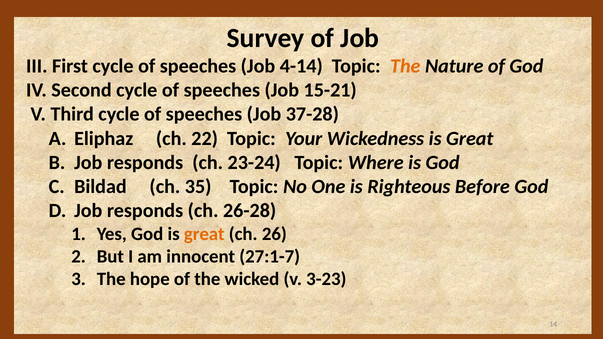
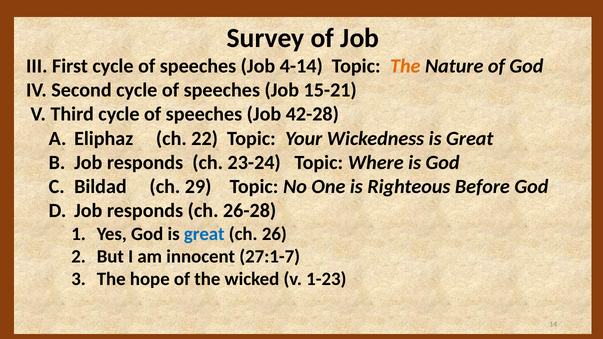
37-28: 37-28 -> 42-28 (312, 114)
35: 35 -> 29 (198, 187)
great colour: orange -> blue (204, 234)
3-23: 3-23 -> 1-23 (326, 279)
